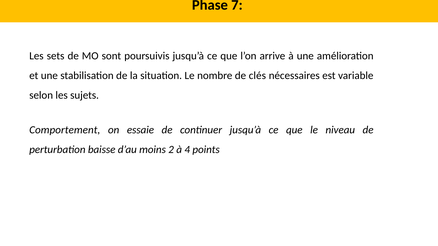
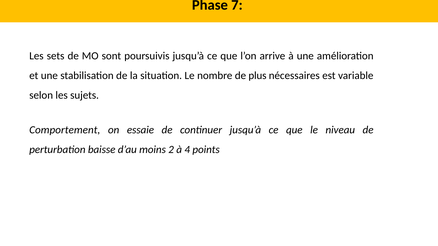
clés: clés -> plus (257, 76)
